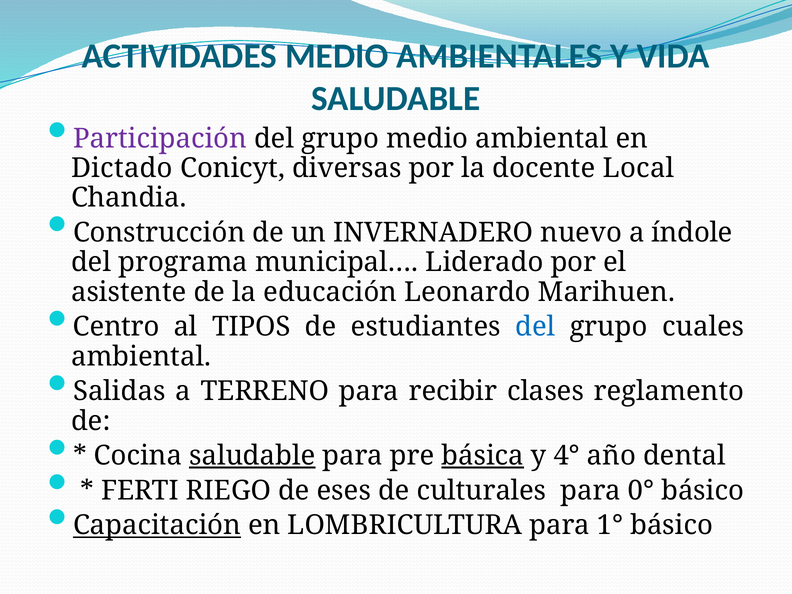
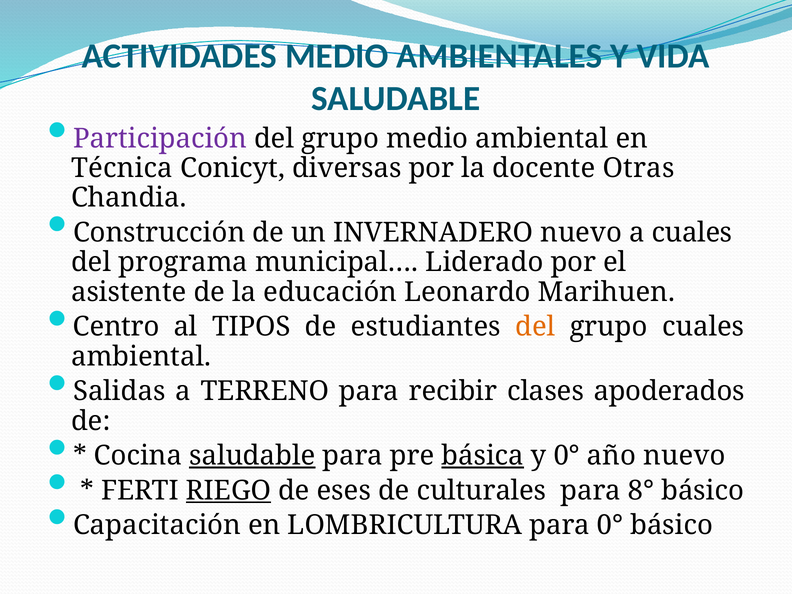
Dictado: Dictado -> Técnica (122, 168)
Local: Local -> Otras (639, 168)
a índole: índole -> cuales (692, 233)
del colour: blue -> orange (535, 327)
reglamento: reglamento -> apoderados (669, 391)
y 4°: 4° -> 0° (567, 456)
año dental: dental -> nuevo (684, 456)
RIEGO underline: none -> present (228, 491)
0°: 0° -> 8° (641, 491)
Capacitación underline: present -> none (157, 525)
para 1°: 1° -> 0° (610, 525)
